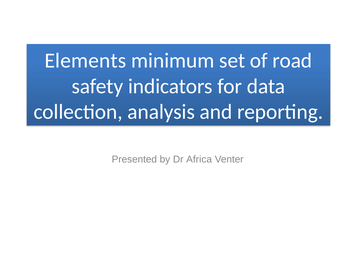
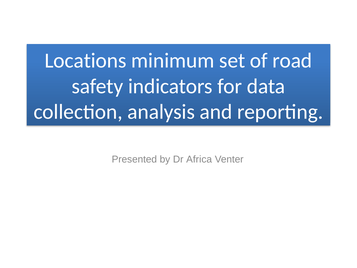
Elements: Elements -> Locations (85, 61)
